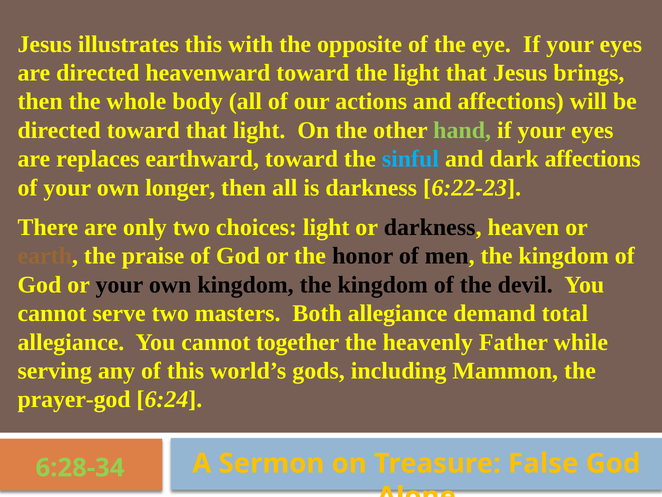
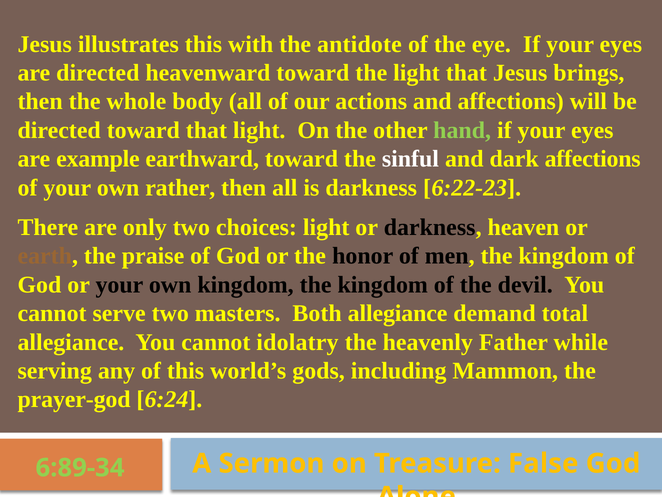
opposite: opposite -> antidote (359, 44)
replaces: replaces -> example (98, 159)
sinful colour: light blue -> white (410, 159)
longer: longer -> rather (180, 187)
together: together -> idolatry (297, 342)
6:28-34: 6:28-34 -> 6:89-34 (80, 467)
